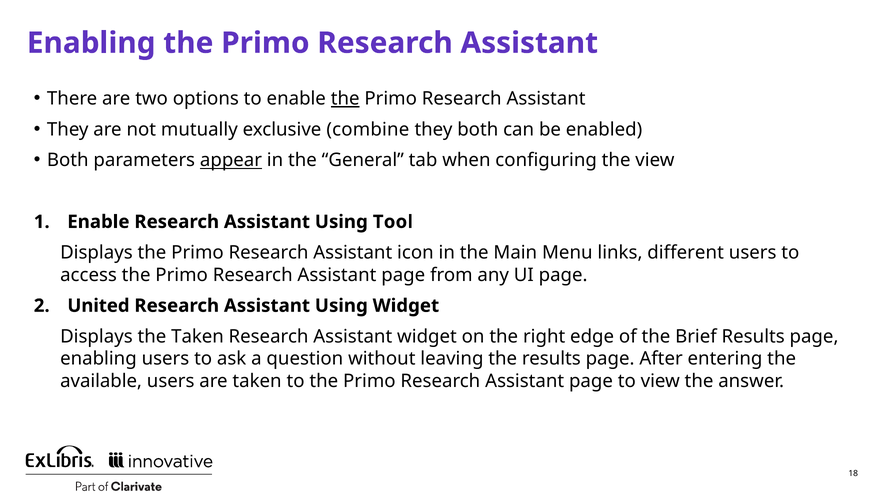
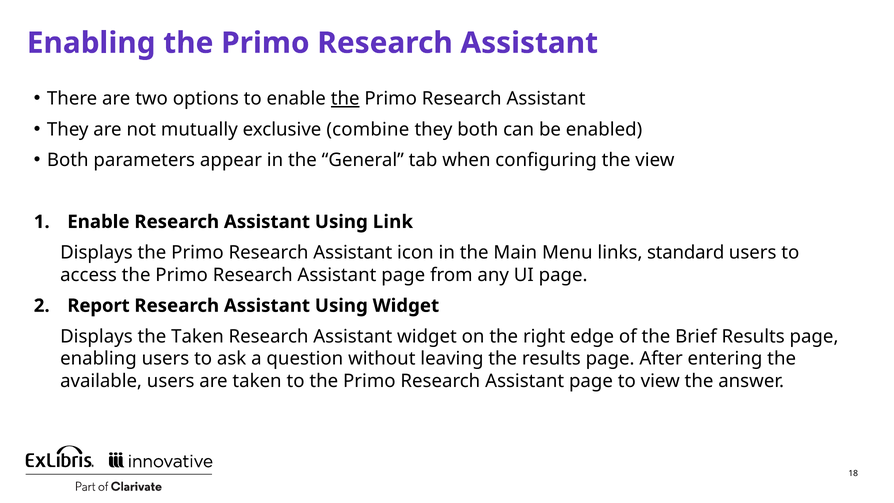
appear underline: present -> none (231, 160)
Tool: Tool -> Link (393, 222)
different: different -> standard (686, 253)
United: United -> Report (98, 306)
